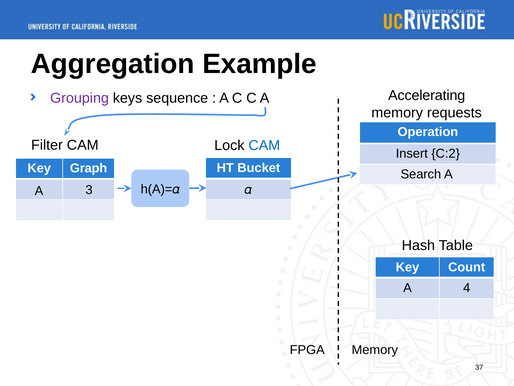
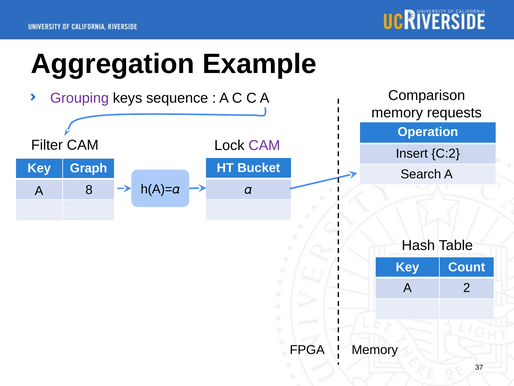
Accelerating: Accelerating -> Comparison (427, 95)
CAM colour: blue -> purple (264, 145)
3: 3 -> 8 (89, 190)
4: 4 -> 2 (467, 287)
